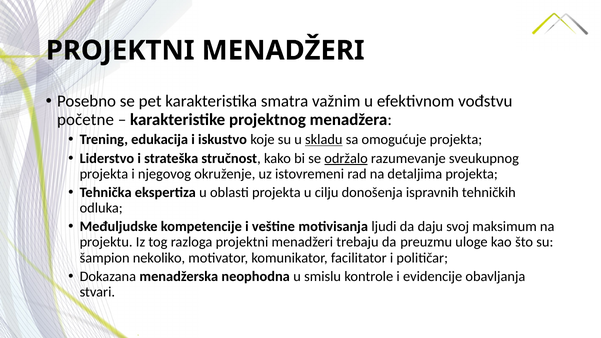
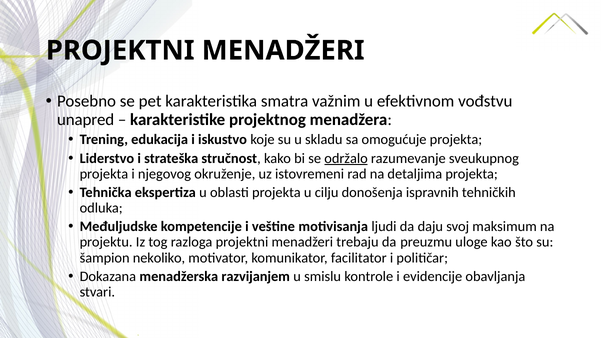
početne: početne -> unapred (86, 120)
skladu underline: present -> none (324, 140)
neophodna: neophodna -> razvijanjem (256, 276)
